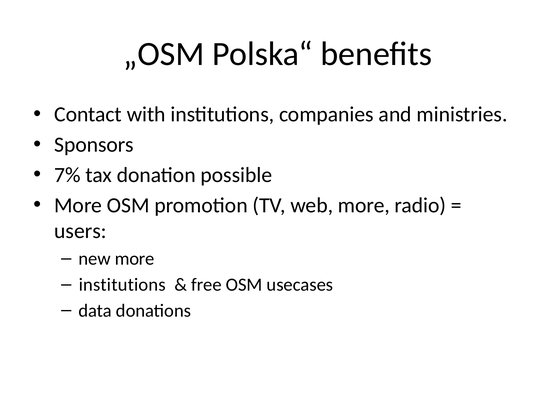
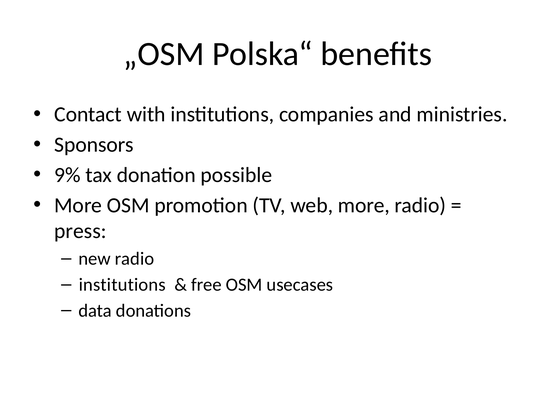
7%: 7% -> 9% (67, 175)
users: users -> press (80, 231)
new more: more -> radio (134, 259)
